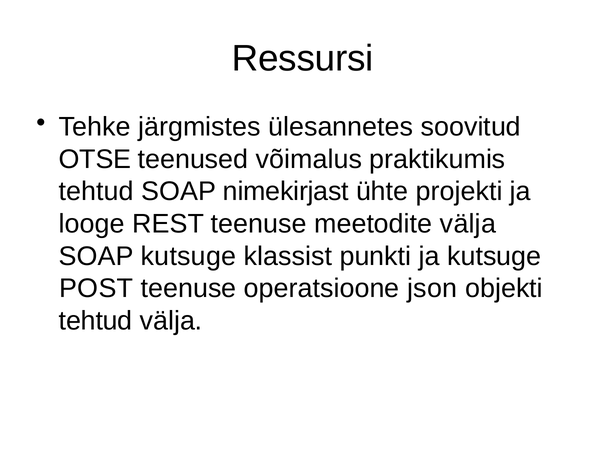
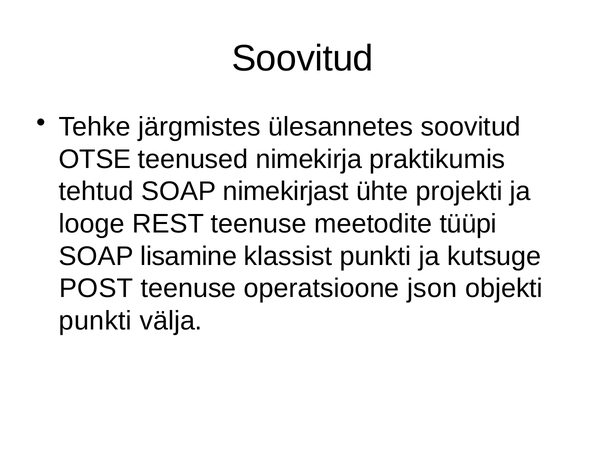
Ressursi: Ressursi -> Soovitud (303, 59)
võimalus: võimalus -> nimekirja (309, 159)
meetodite välja: välja -> tüüpi (468, 224)
SOAP kutsuge: kutsuge -> lisamine (189, 256)
tehtud: tehtud -> punkti (95, 321)
